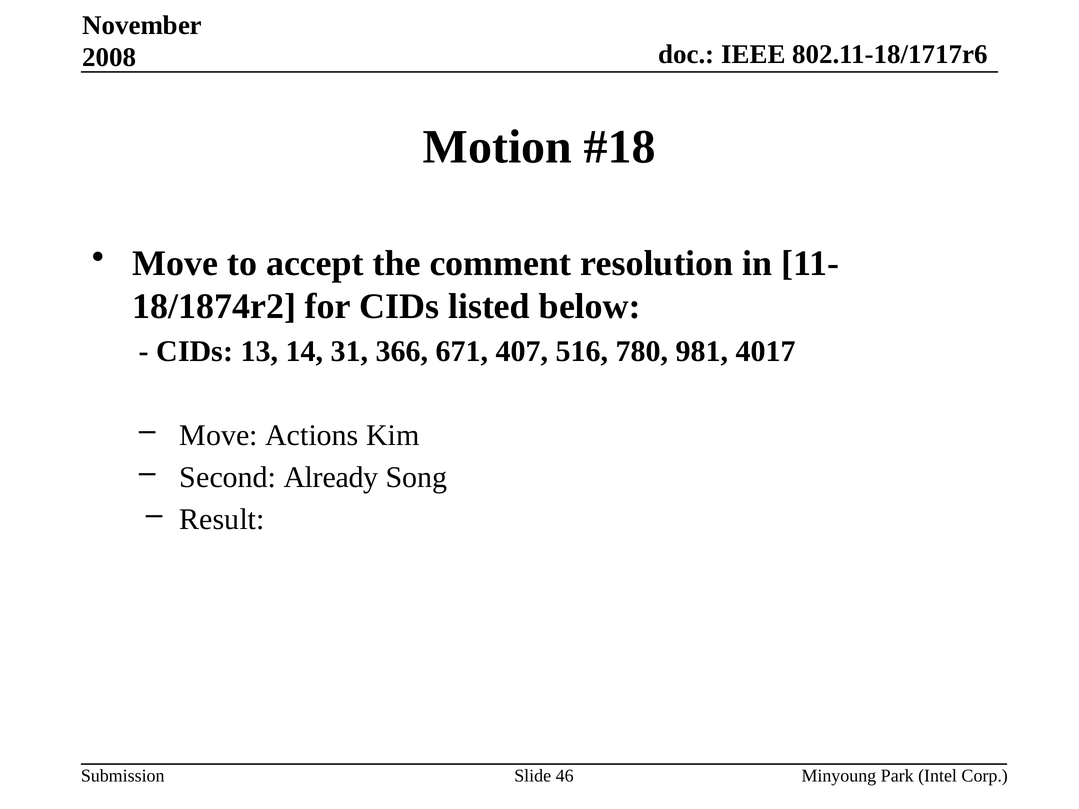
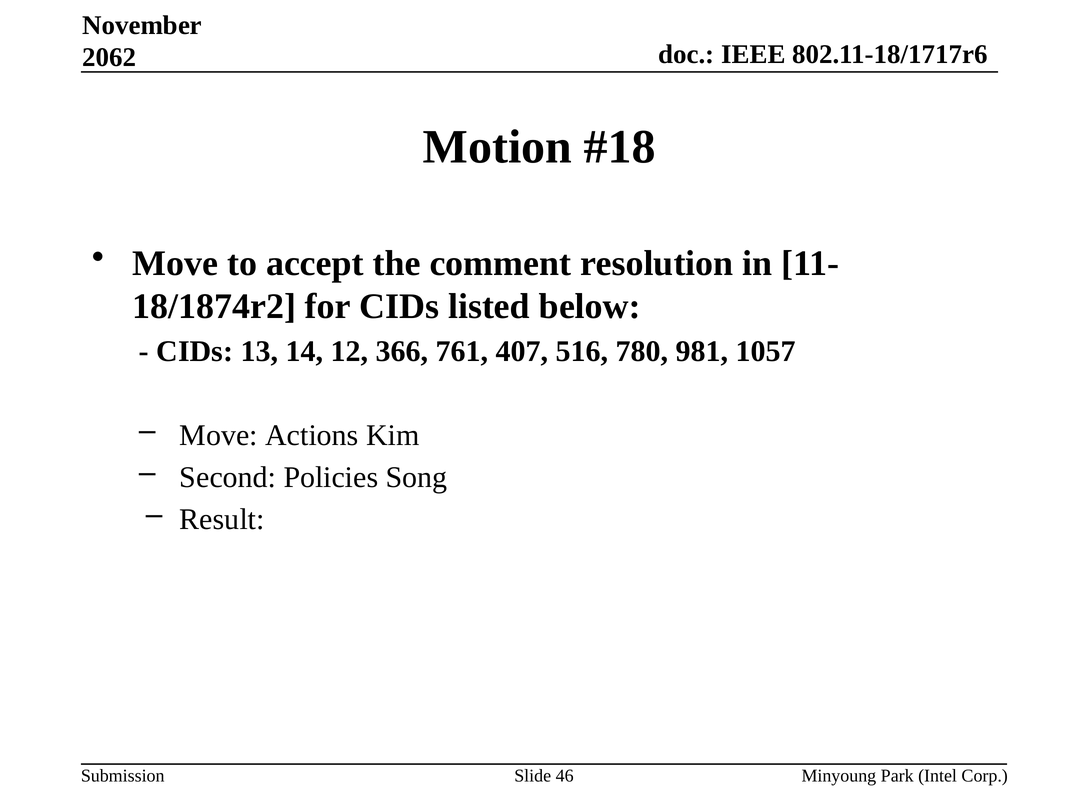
2008: 2008 -> 2062 (109, 58)
31: 31 -> 12 (349, 352)
671: 671 -> 761 (462, 352)
4017: 4017 -> 1057 (766, 352)
Already: Already -> Policies (331, 478)
